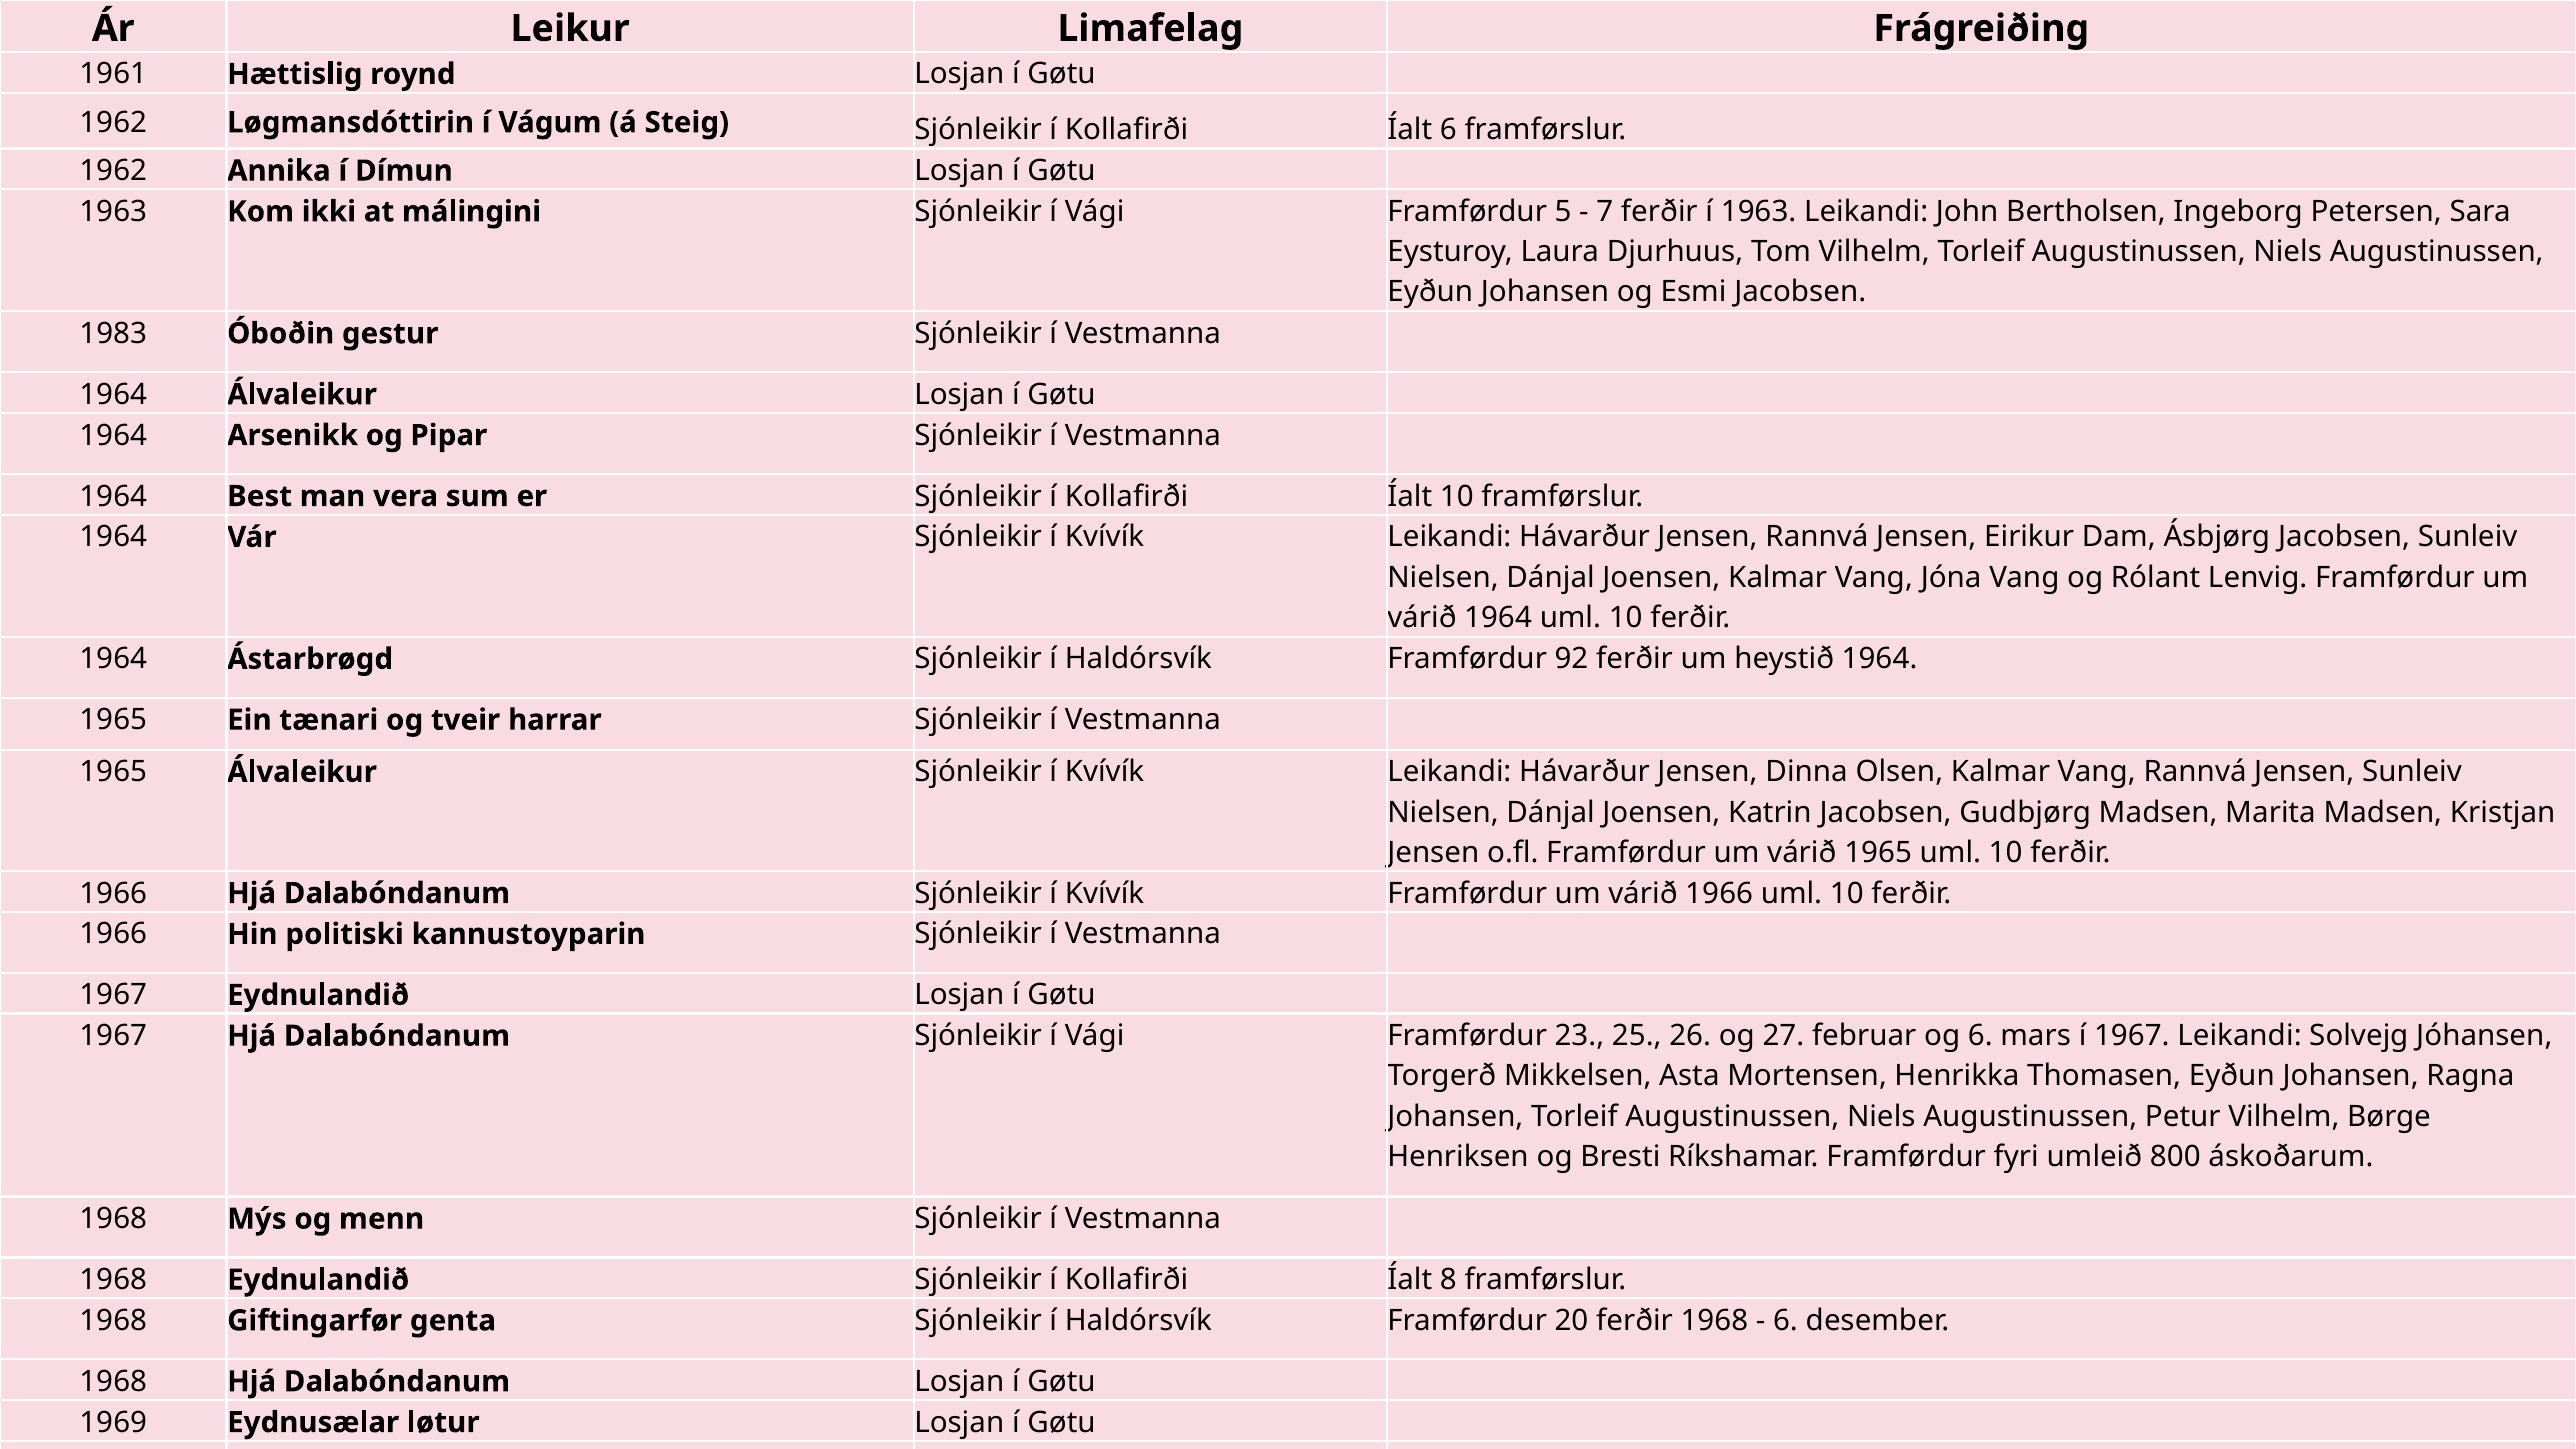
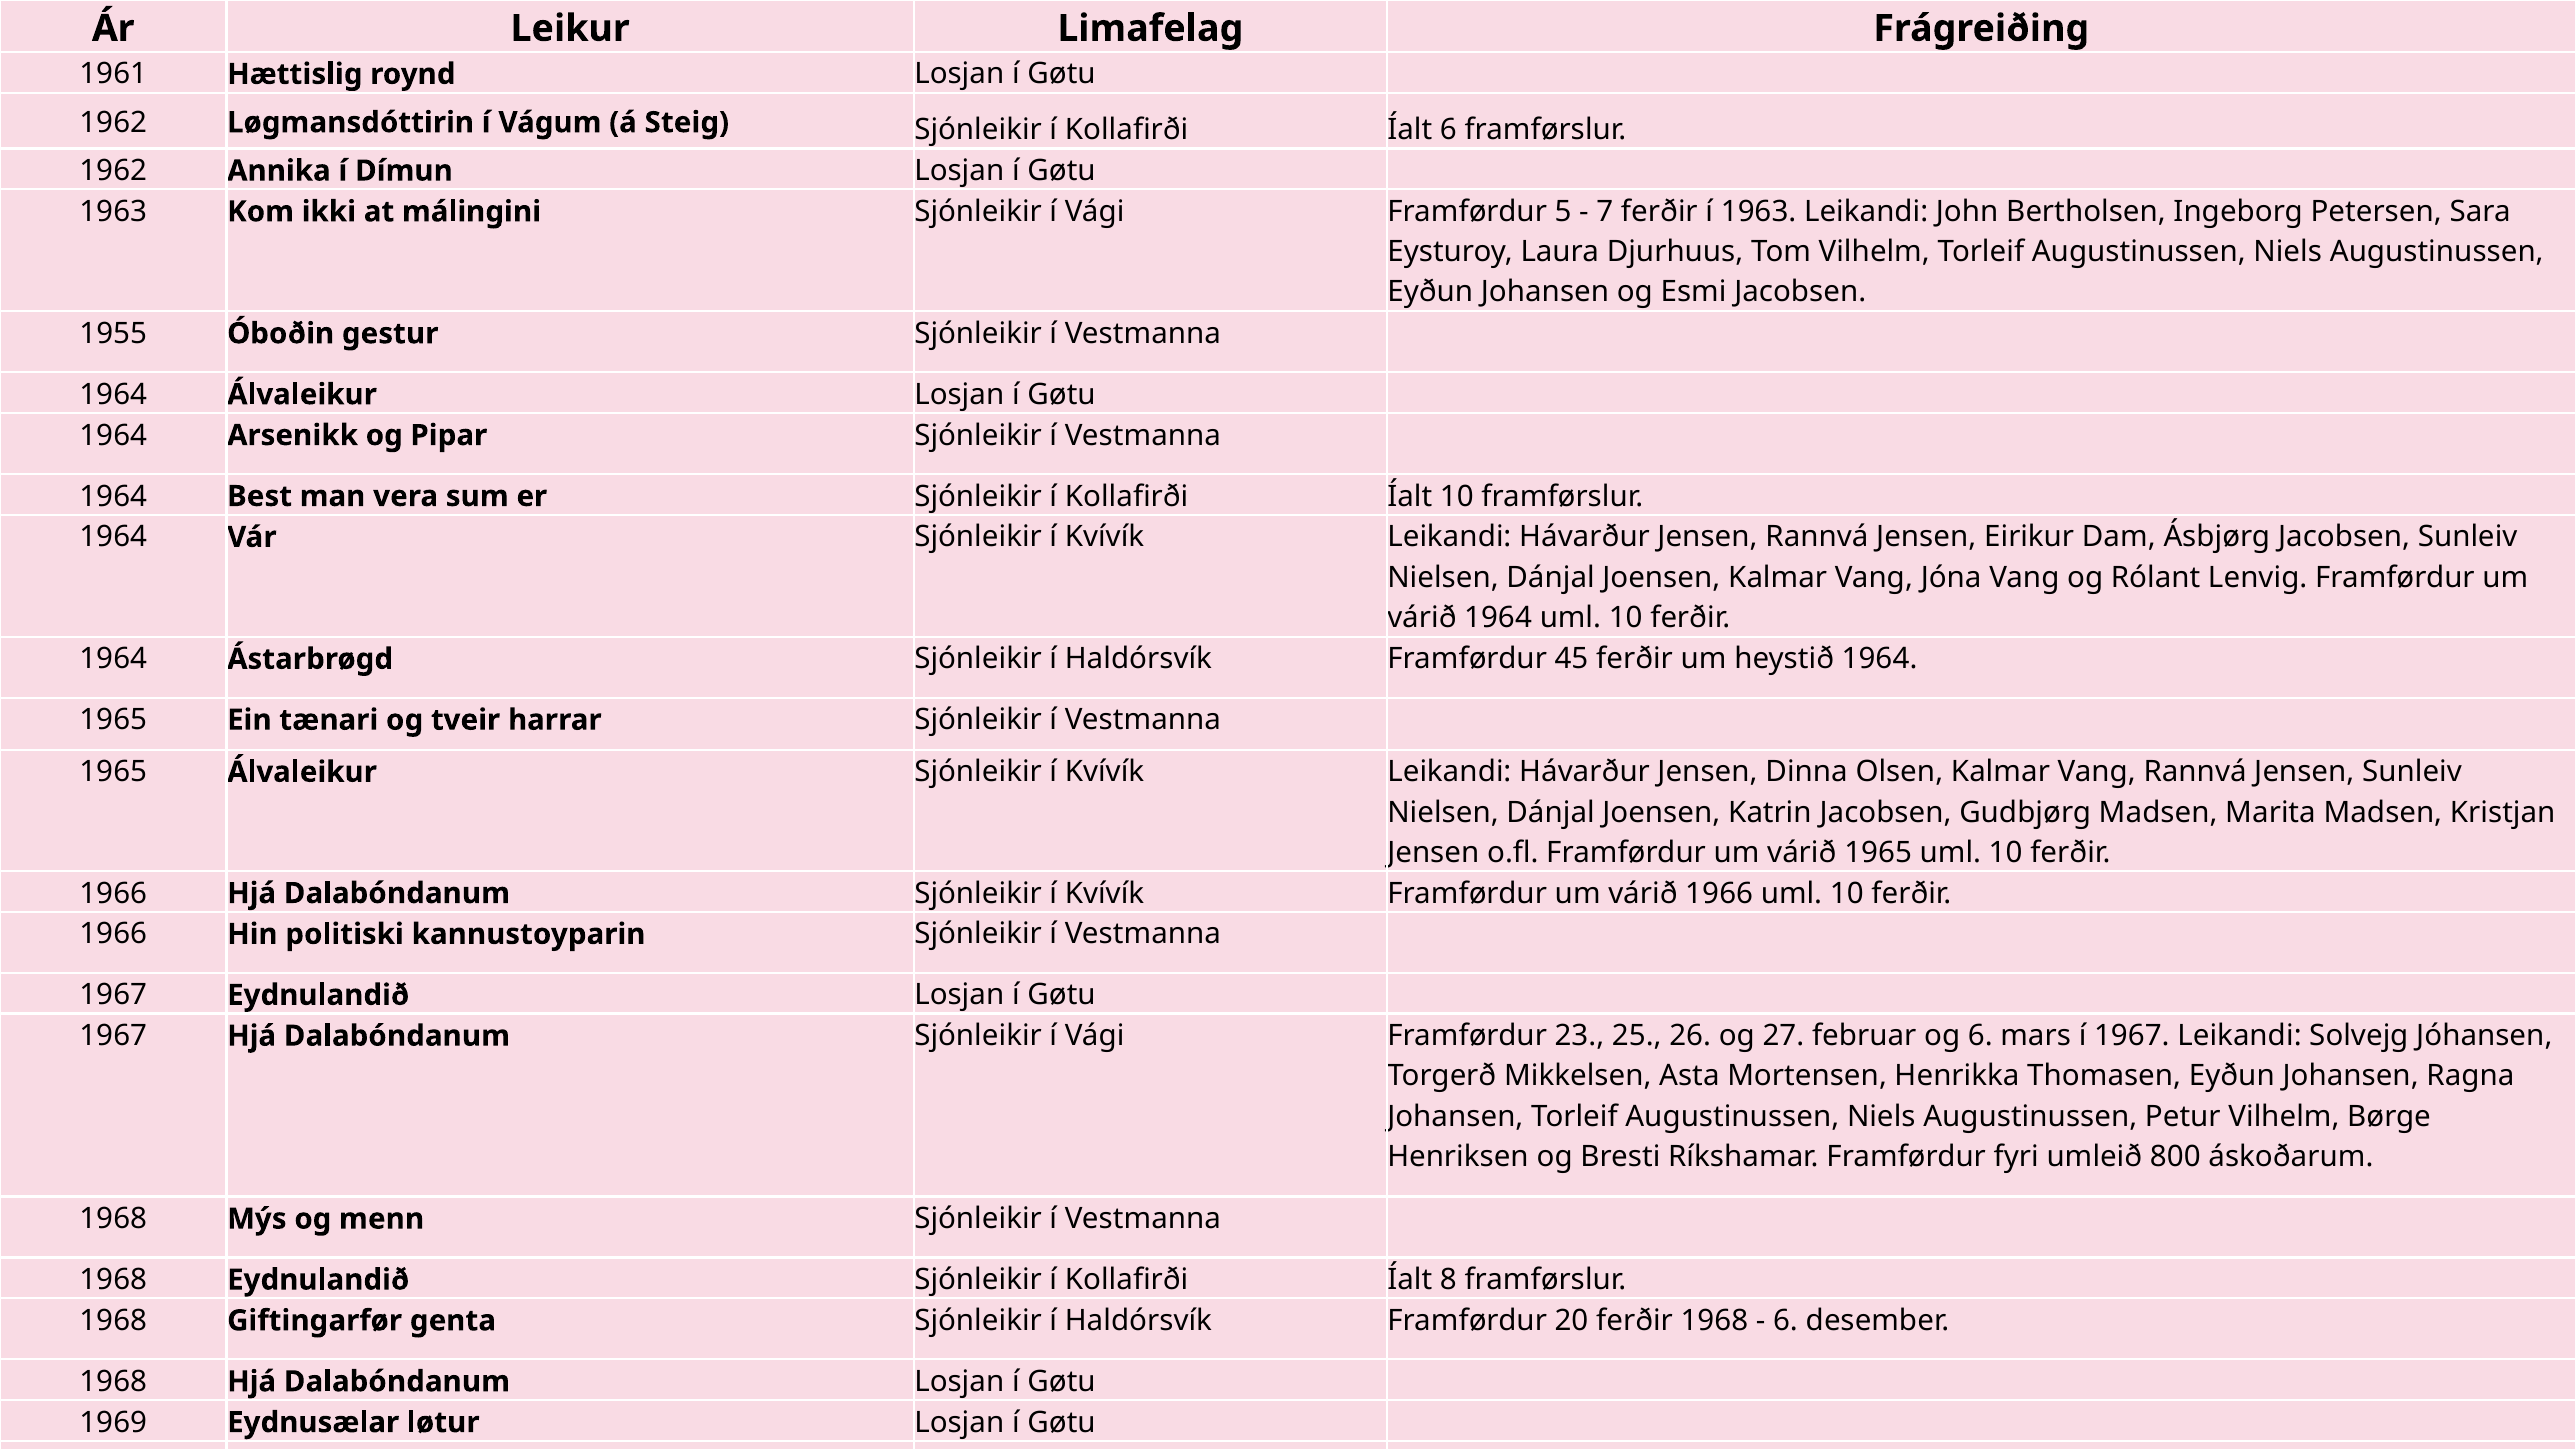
1983: 1983 -> 1955 (113, 334)
92: 92 -> 45 (1571, 659)
